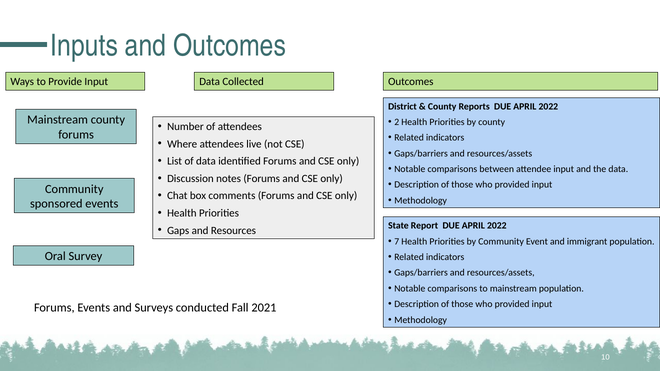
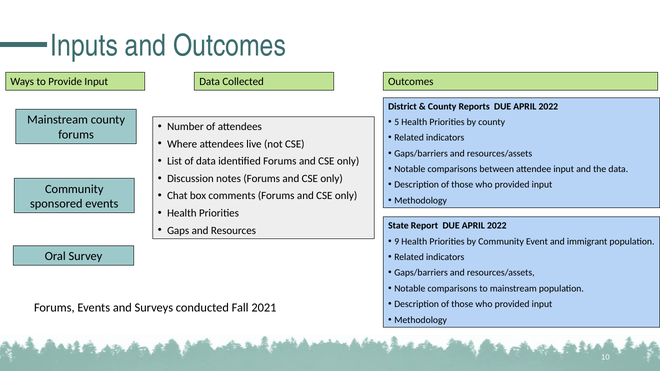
2: 2 -> 5 (397, 122)
7: 7 -> 9 (397, 242)
